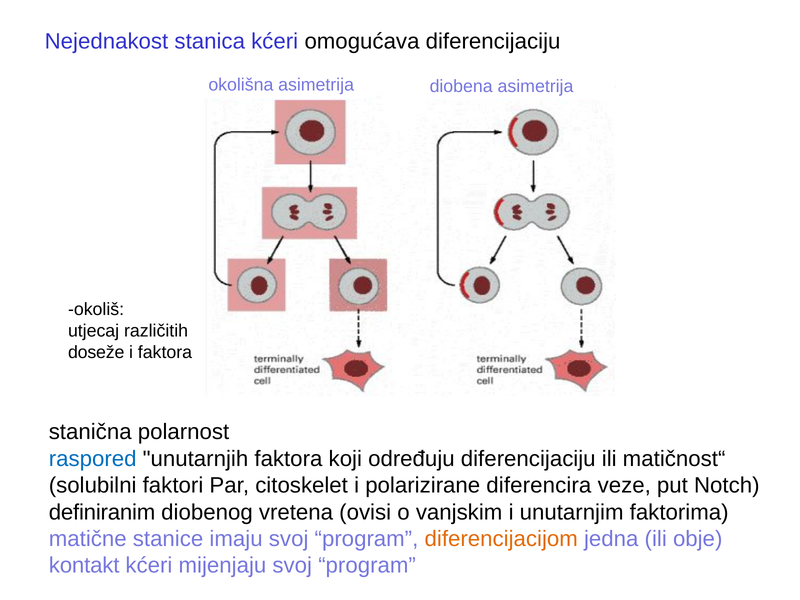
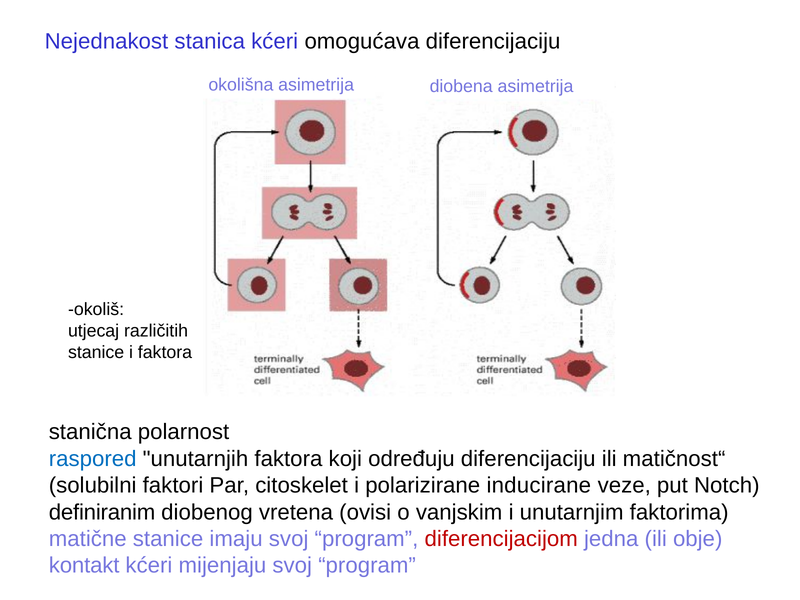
doseže: doseže -> stanice (96, 352)
diferencira: diferencira -> inducirane (539, 486)
diferencijacijom colour: orange -> red (501, 539)
